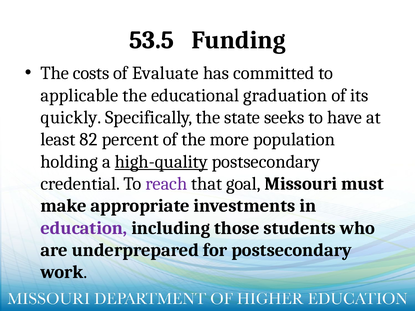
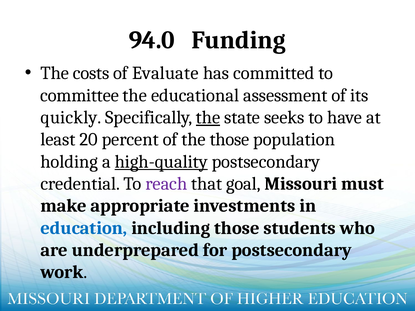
53.5: 53.5 -> 94.0 (152, 40)
applicable: applicable -> committee (80, 95)
graduation: graduation -> assessment (285, 95)
the underline: none -> present (208, 117)
82: 82 -> 20 (89, 140)
the more: more -> those (230, 140)
education colour: purple -> blue (84, 228)
